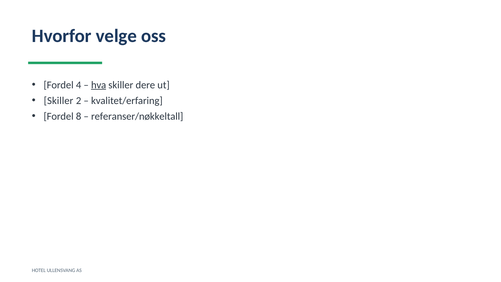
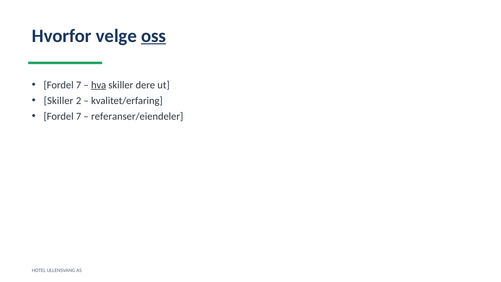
oss underline: none -> present (154, 36)
4: 4 -> 7 (79, 85)
8: 8 -> 7 (79, 116)
referanser/nøkkeltall: referanser/nøkkeltall -> referanser/eiendeler (137, 116)
